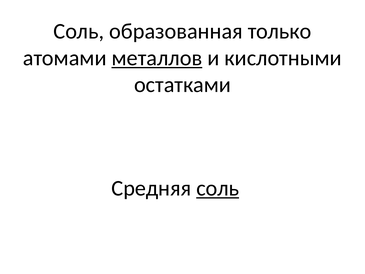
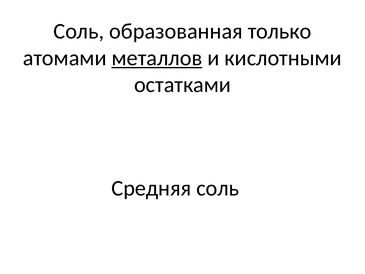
соль underline: present -> none (218, 188)
